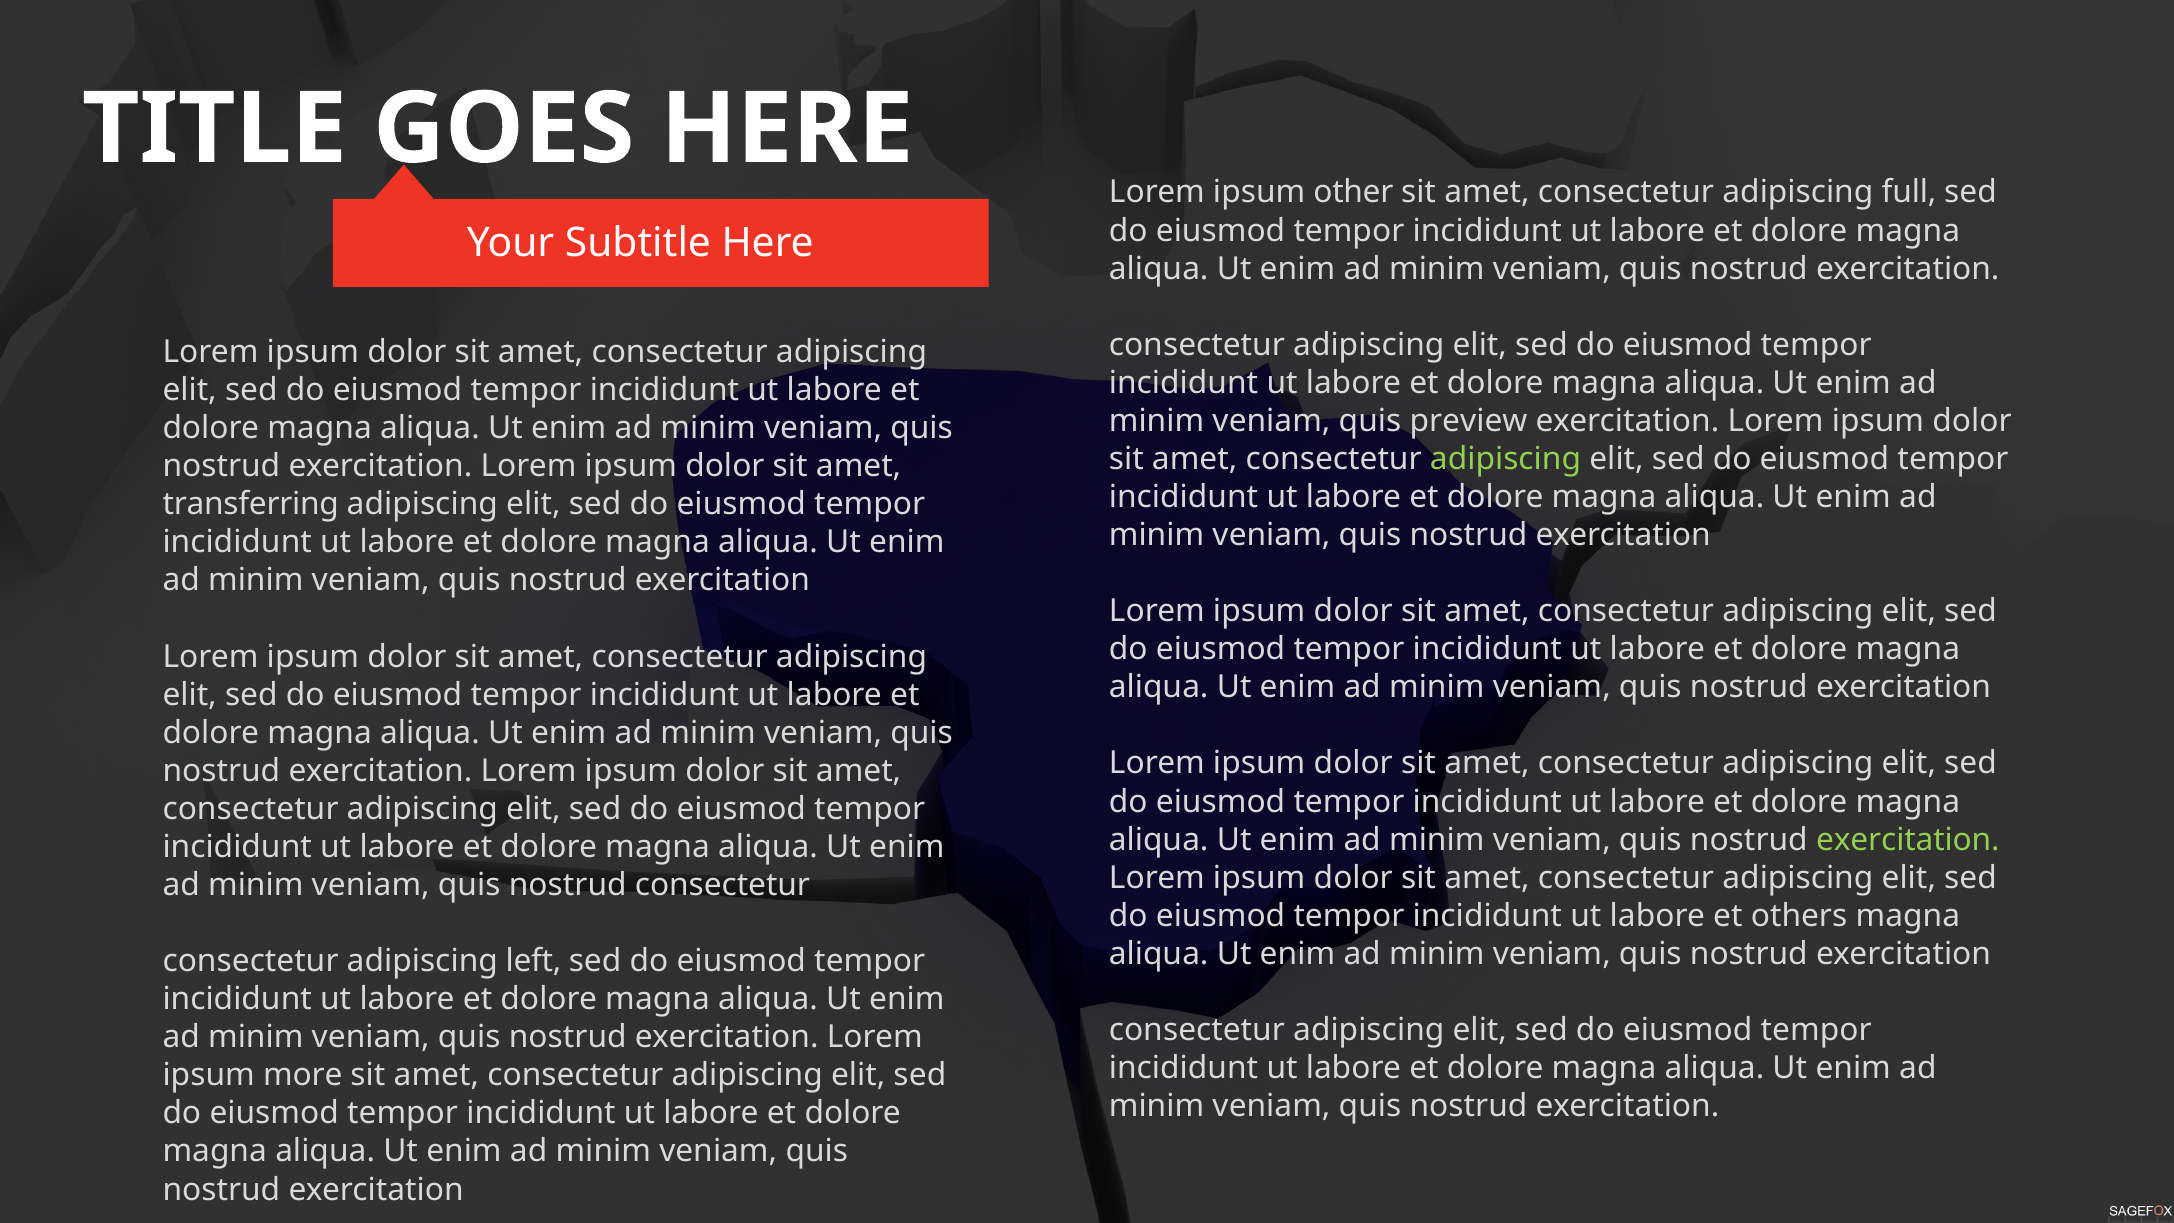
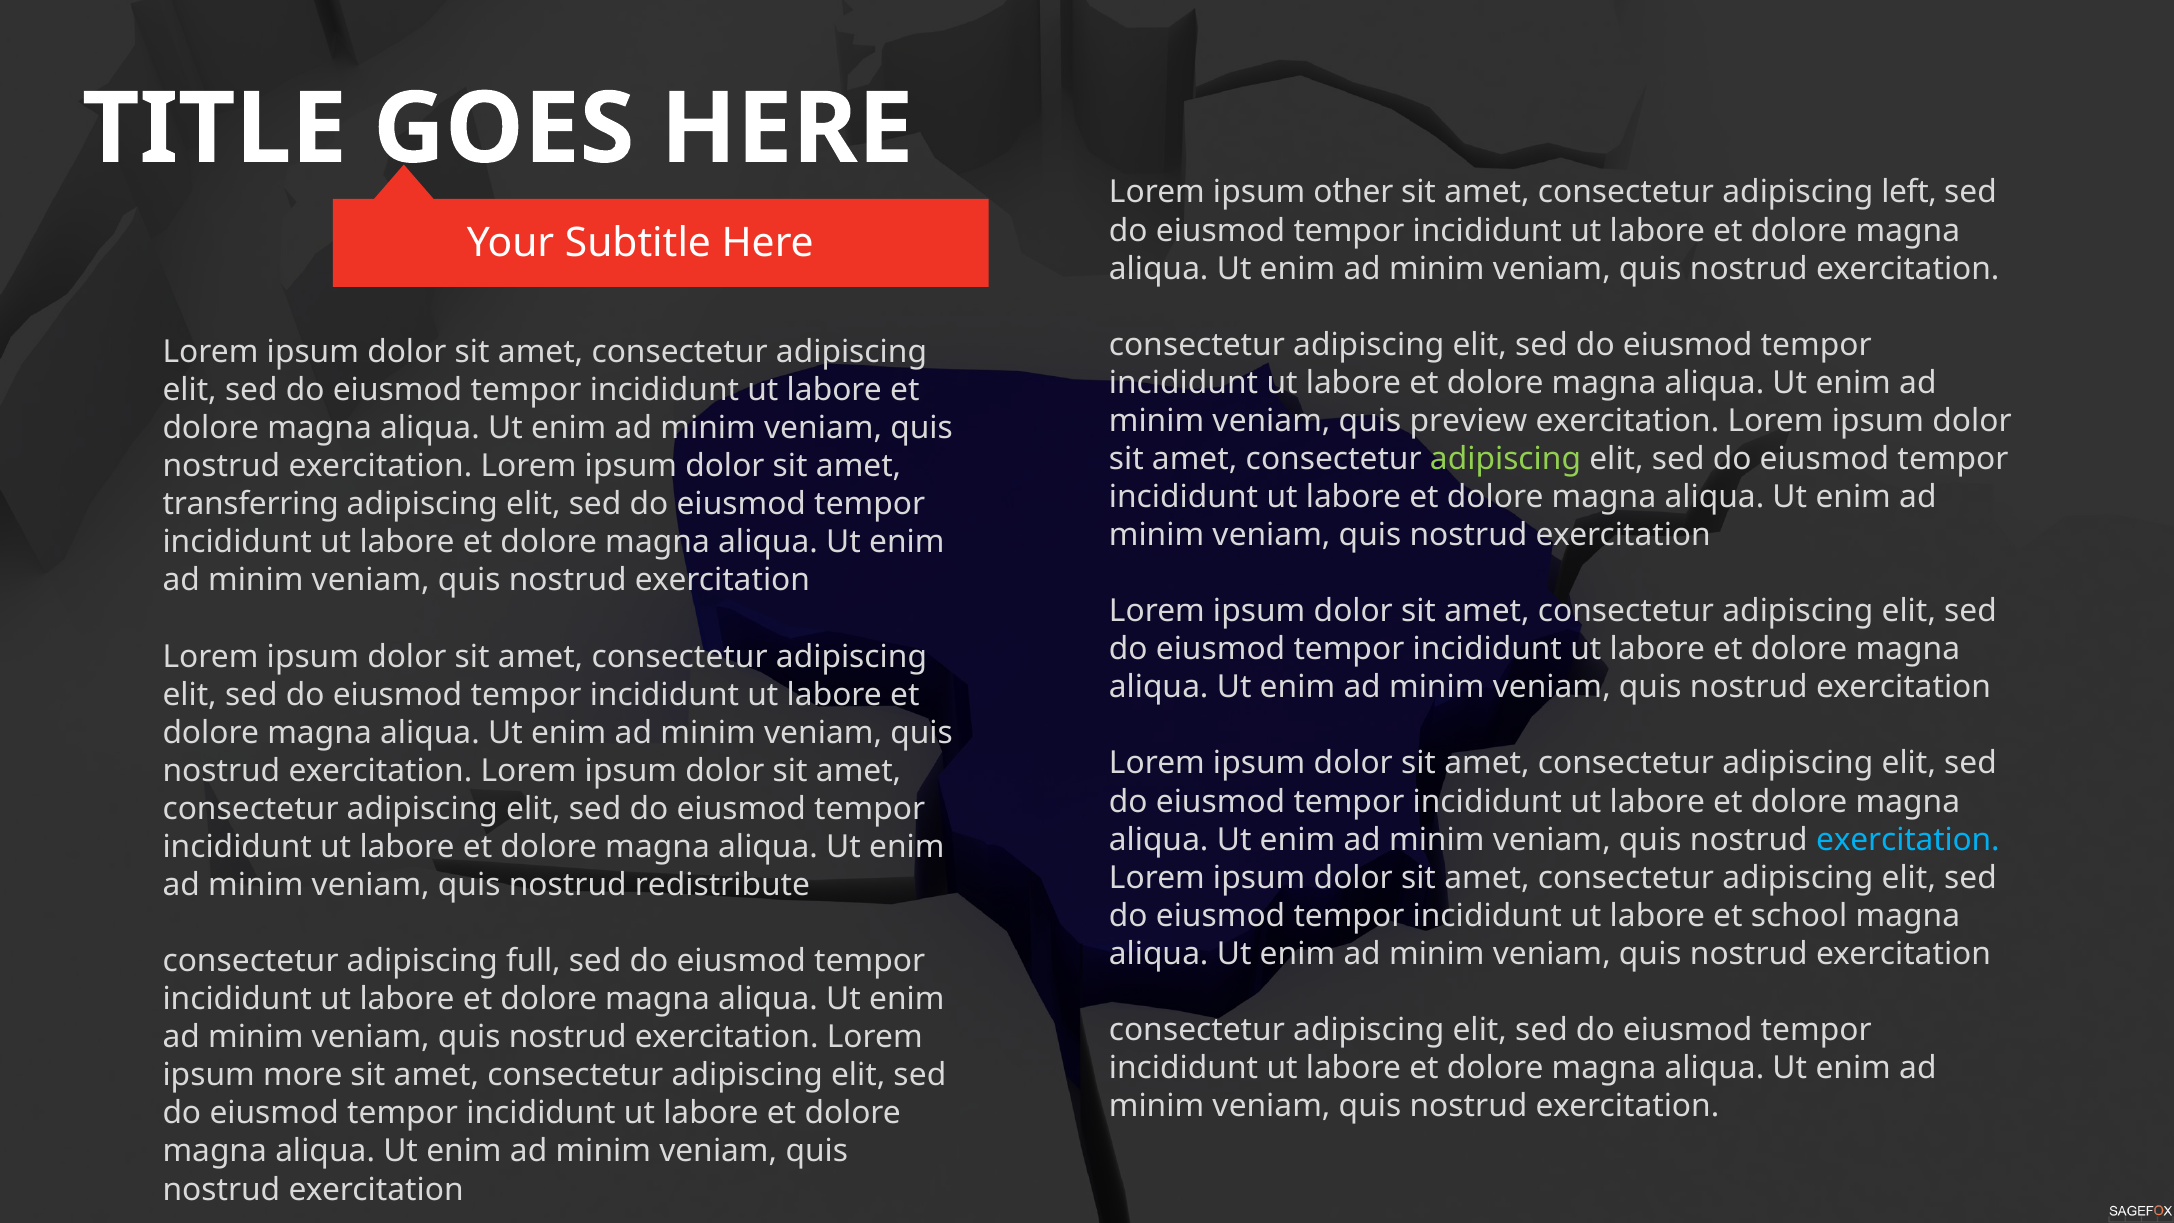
full: full -> left (1909, 192)
exercitation colour: light green -> light blue (1908, 840)
nostrud consectetur: consectetur -> redistribute (722, 885)
others: others -> school (1799, 916)
left: left -> full (533, 961)
